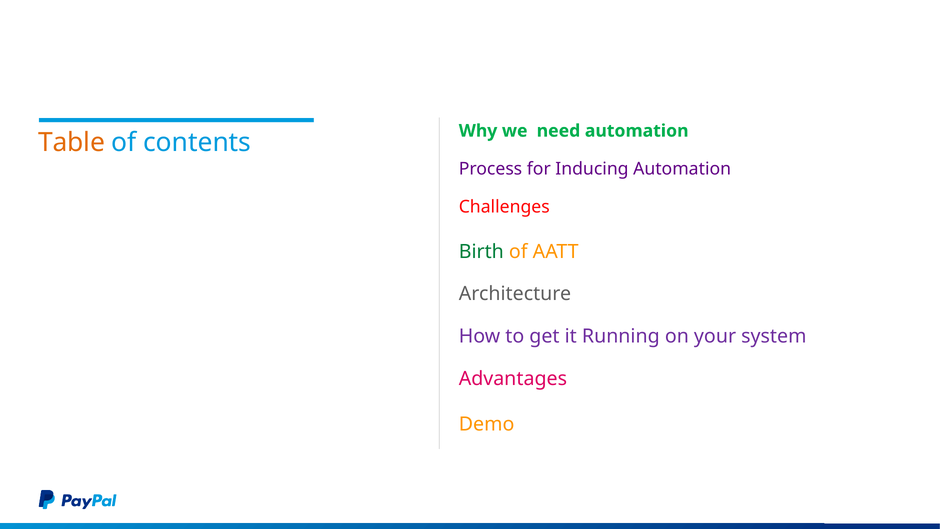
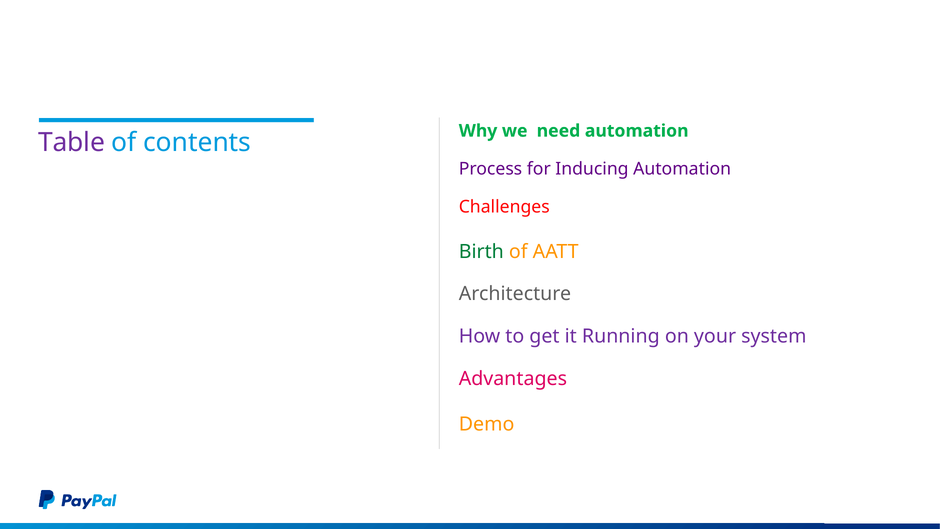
Table colour: orange -> purple (72, 142)
